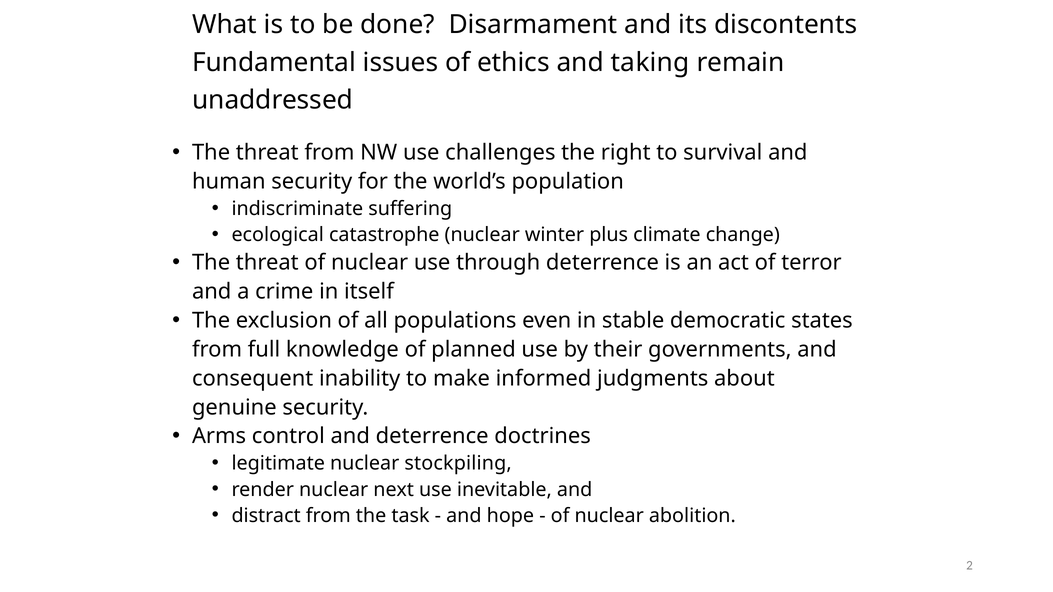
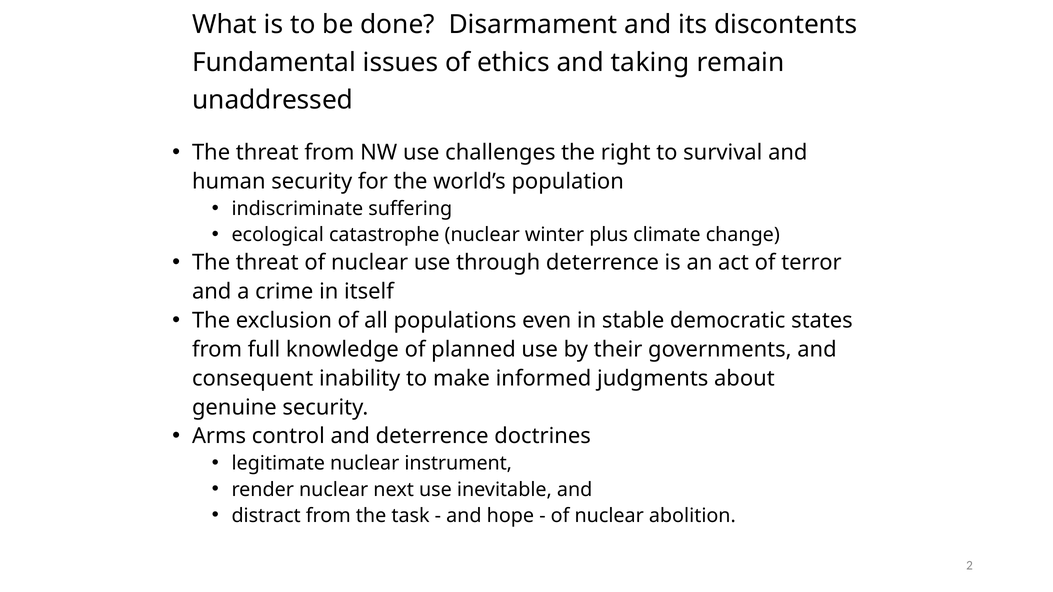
stockpiling: stockpiling -> instrument (458, 464)
